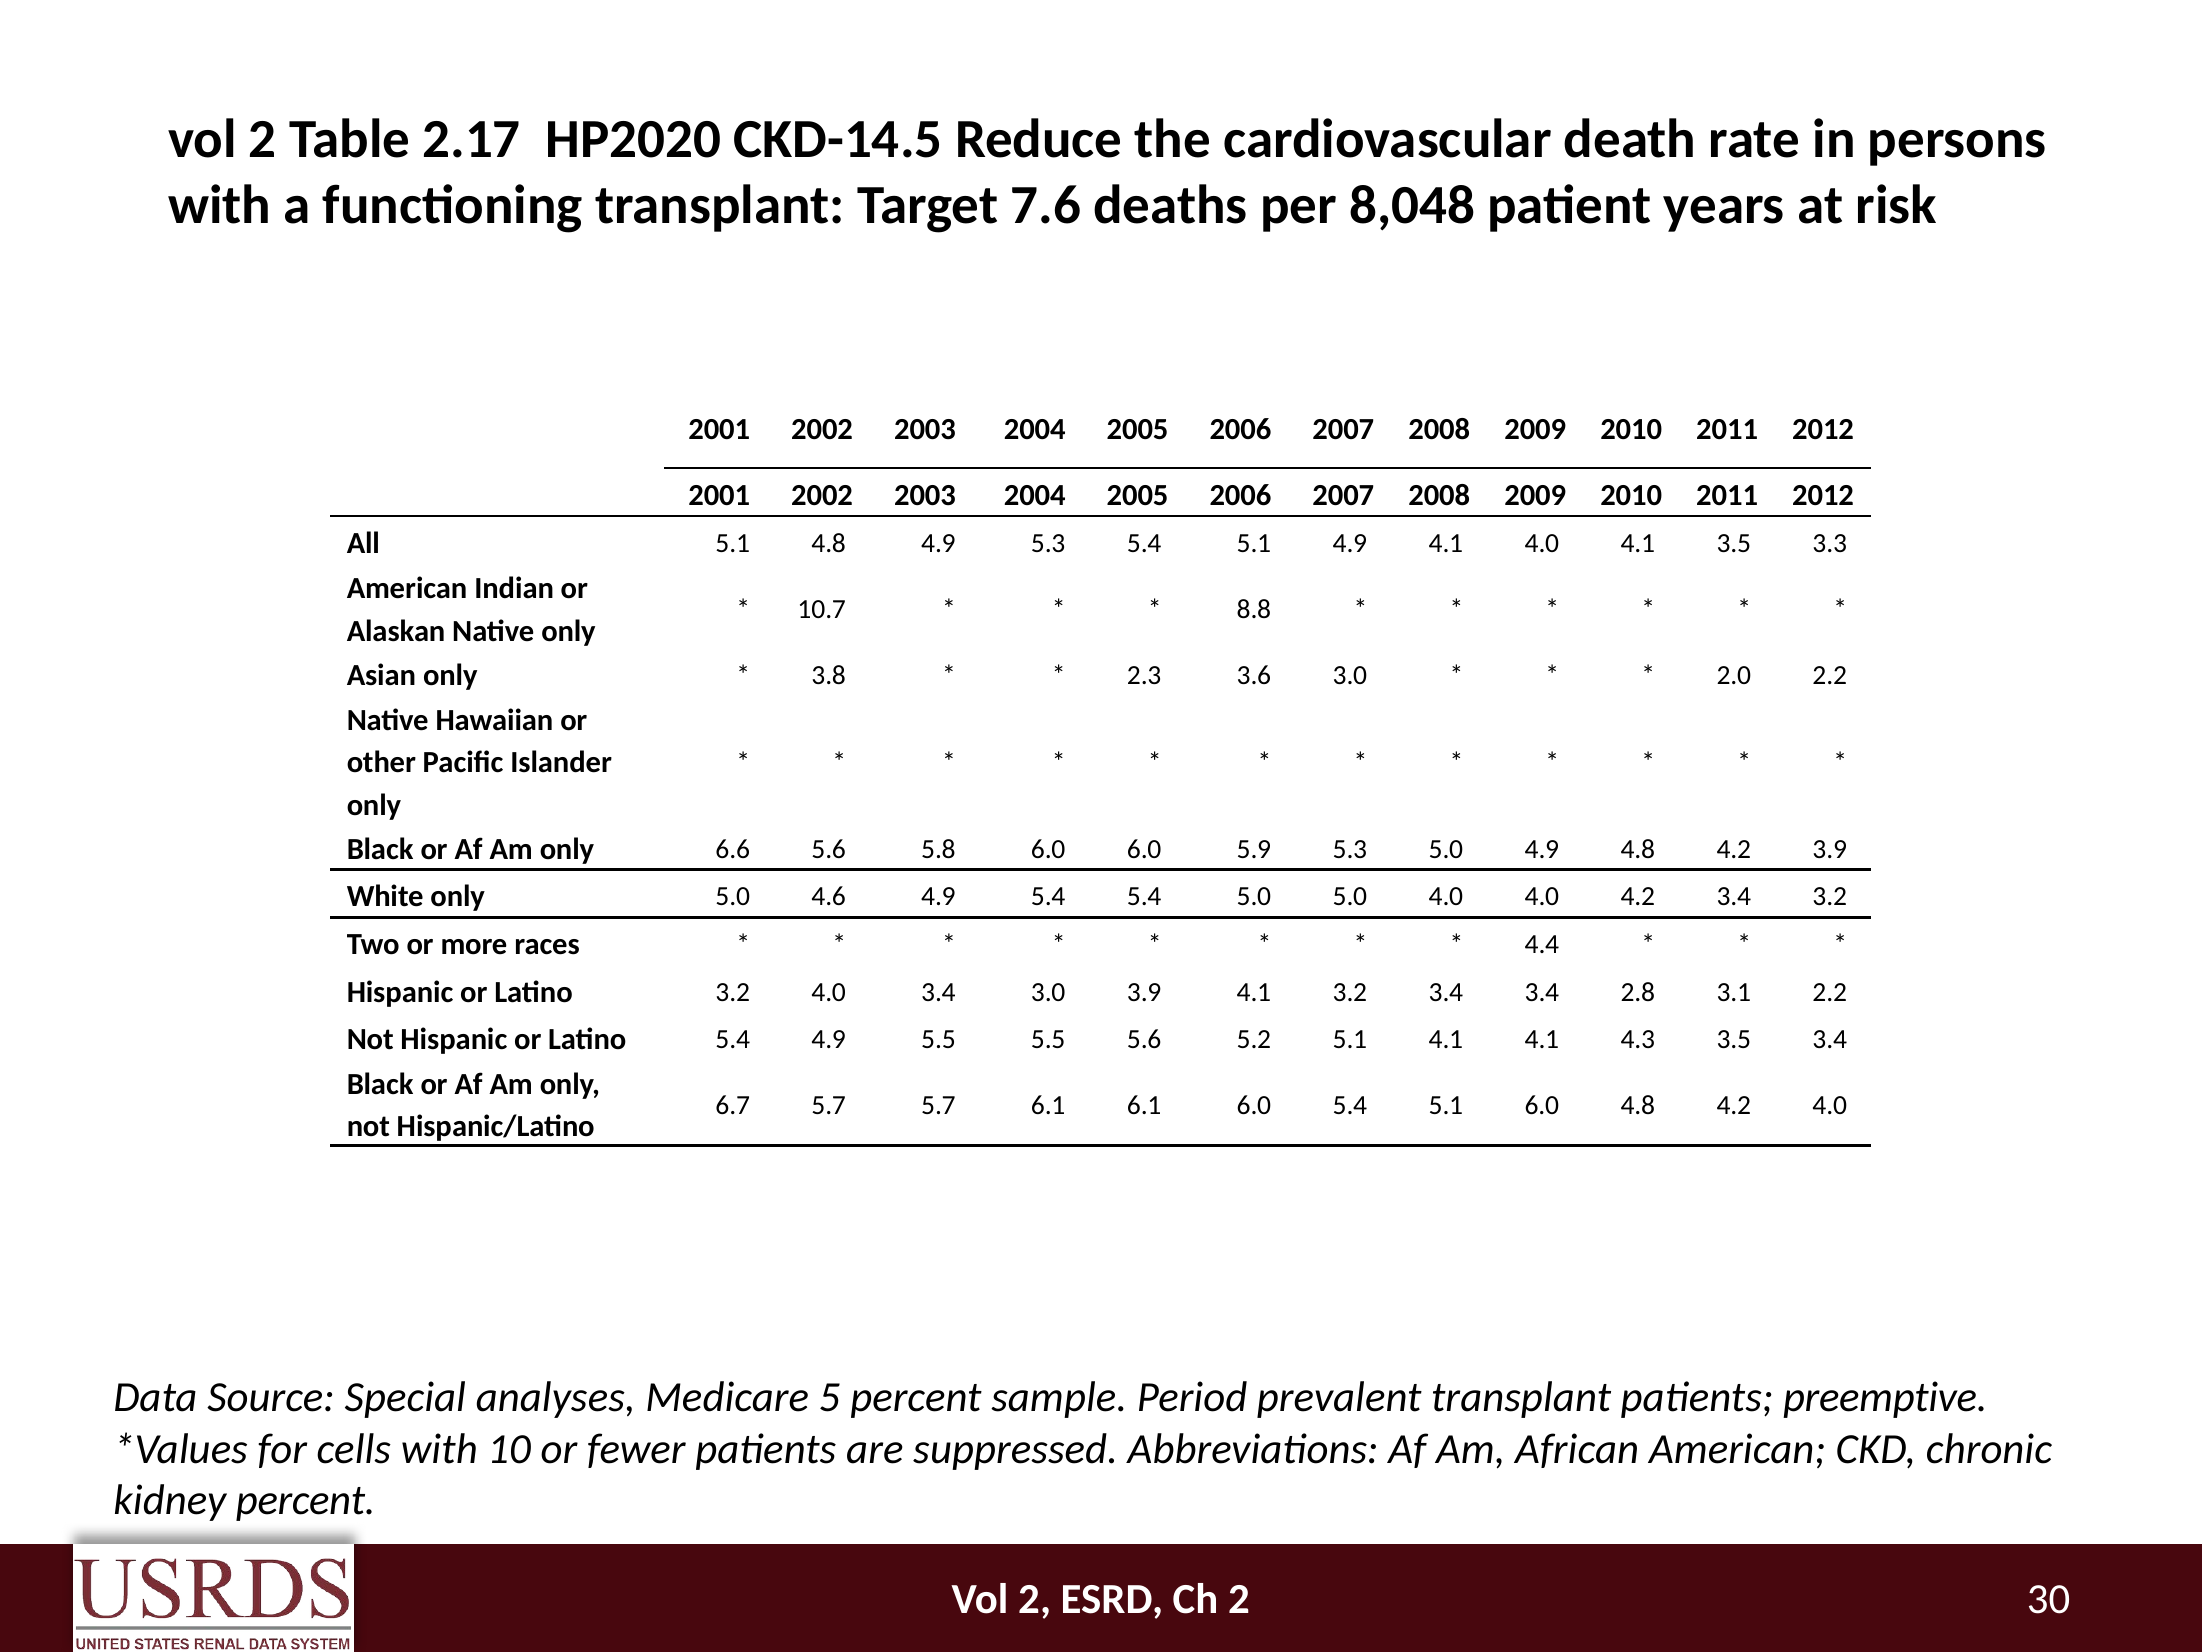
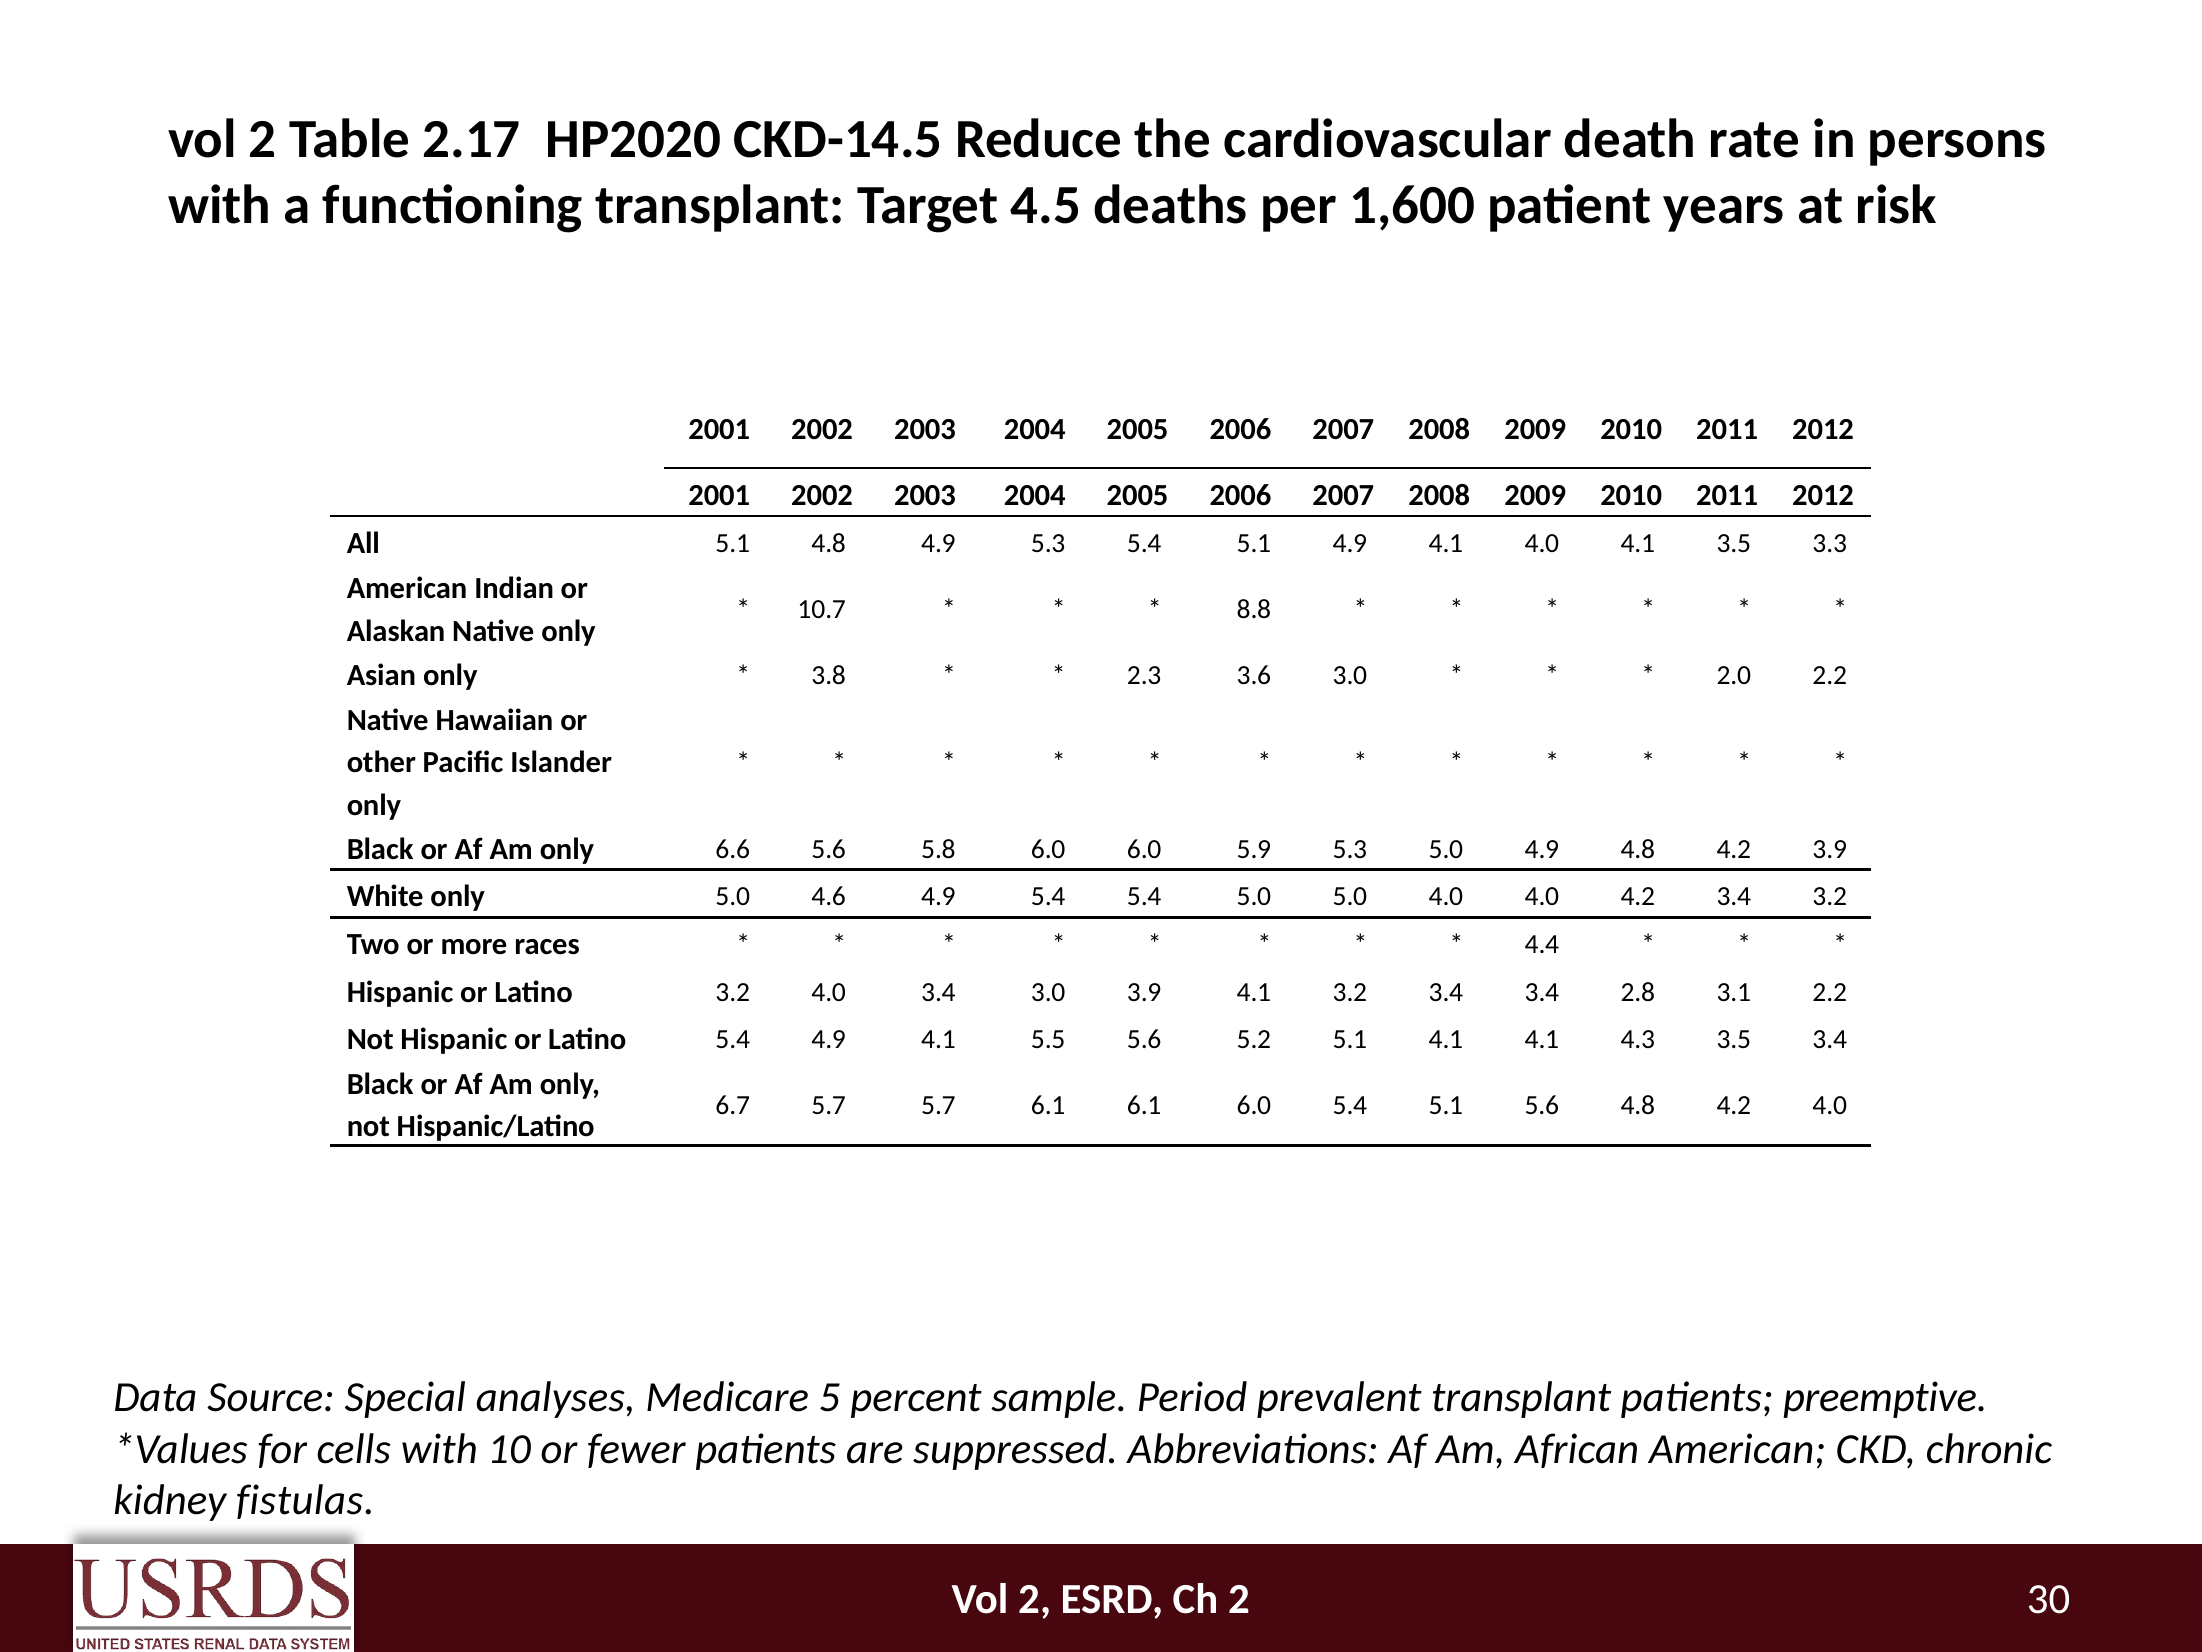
7.6: 7.6 -> 4.5 (1046, 206)
8,048: 8,048 -> 1,600 (1412, 206)
5.4 4.9 5.5: 5.5 -> 4.1 (939, 1039)
5.1 6.0: 6.0 -> 5.6 (1542, 1105)
kidney percent: percent -> fistulas (305, 1500)
